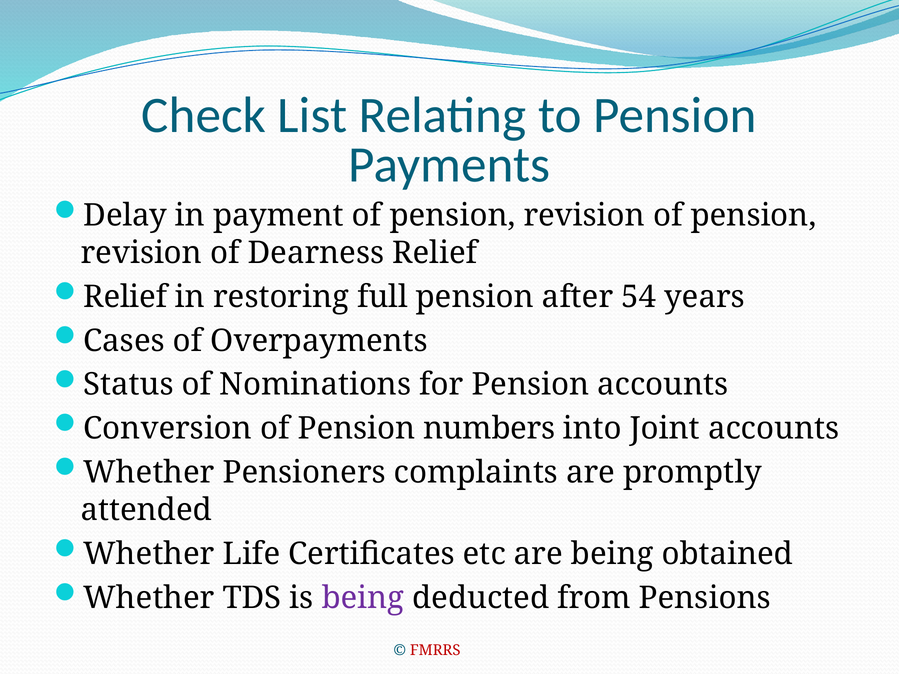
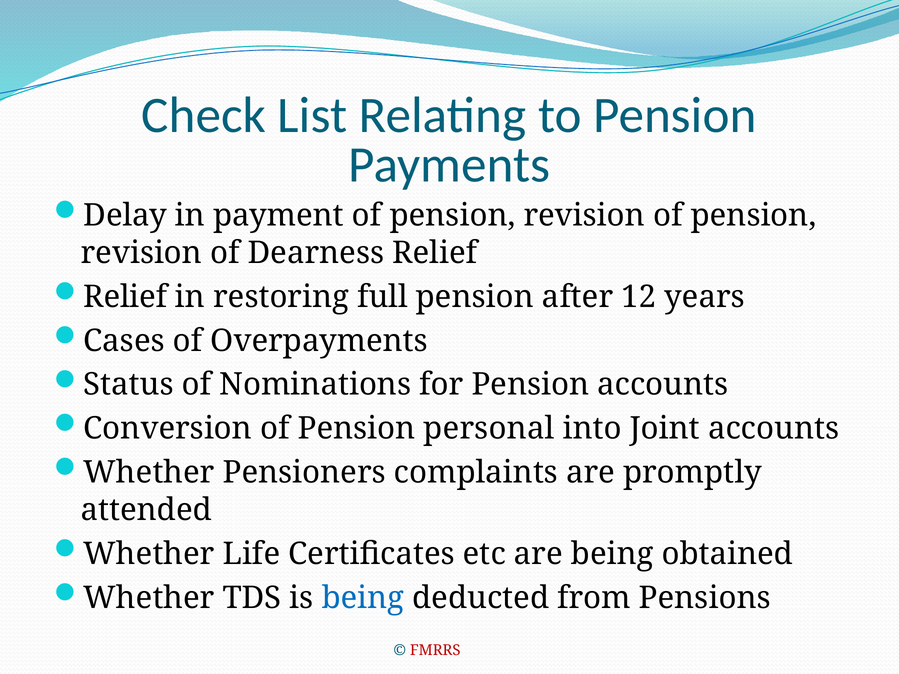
54: 54 -> 12 (639, 297)
numbers: numbers -> personal (489, 429)
being colour: purple -> blue (363, 598)
